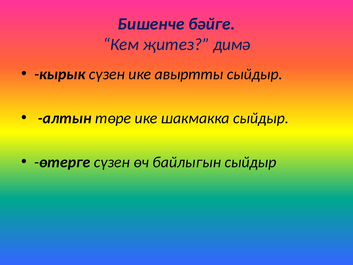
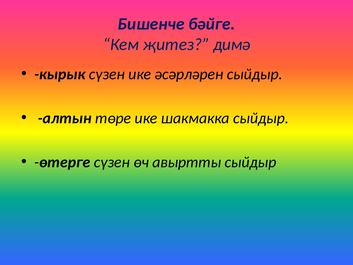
авыртты: авыртты -> әсәрләрен (189, 74)
байлыгын: байлыгын -> авыртты (187, 162)
